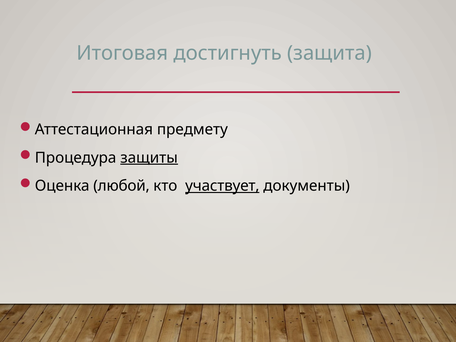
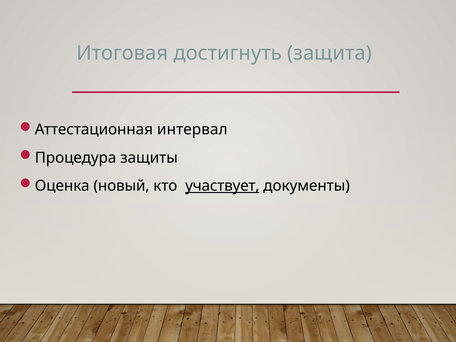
предмету: предмету -> интервал (192, 129)
защиты underline: present -> none (149, 158)
любой: любой -> новый (121, 186)
